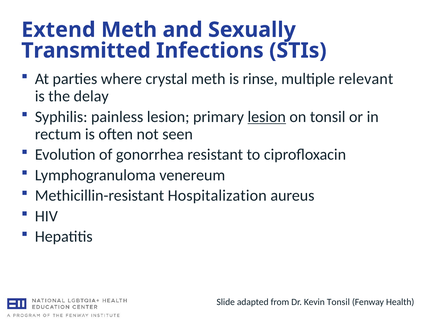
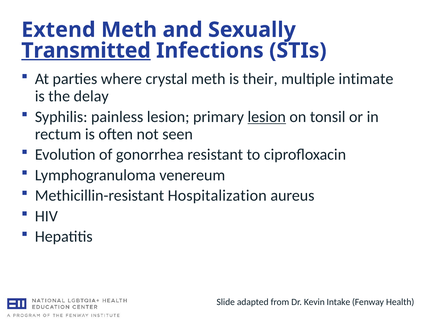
Transmitted underline: none -> present (86, 50)
rinse: rinse -> their (260, 79)
relevant: relevant -> intimate (366, 79)
Kevin Tonsil: Tonsil -> Intake (338, 302)
